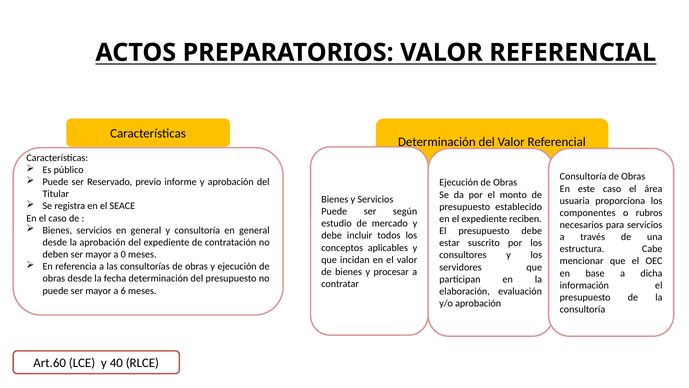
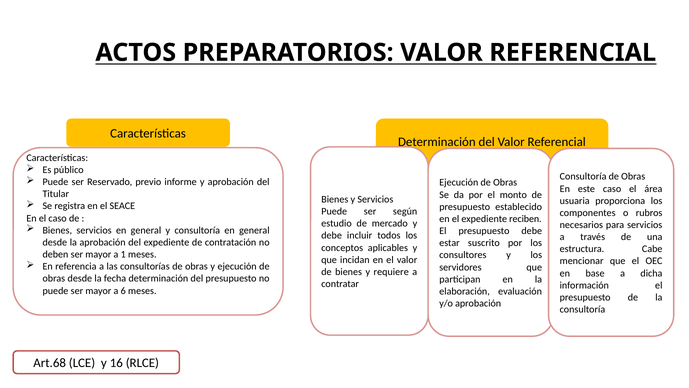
0: 0 -> 1 (123, 254)
procesar: procesar -> requiere (391, 272)
Art.60: Art.60 -> Art.68 (50, 363)
40: 40 -> 16 (116, 363)
